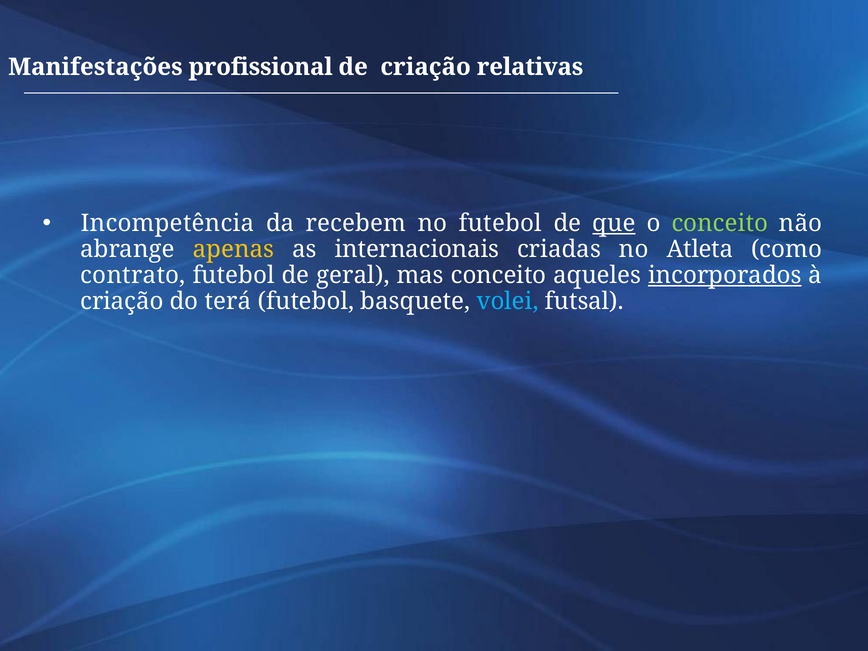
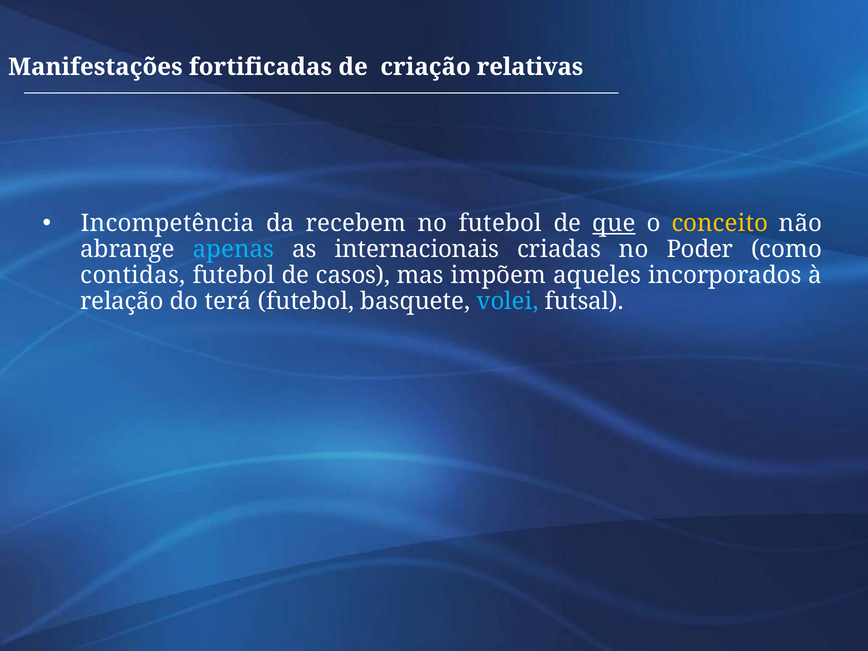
profissional: profissional -> fortificadas (260, 67)
conceito colour: light green -> yellow (720, 223)
apenas colour: yellow -> light blue (233, 249)
Atleta: Atleta -> Poder (700, 249)
contrato: contrato -> contidas (133, 275)
geral: geral -> casos (353, 275)
mas conceito: conceito -> impõem (499, 275)
incorporados underline: present -> none (725, 275)
criação: criação -> relação (122, 301)
